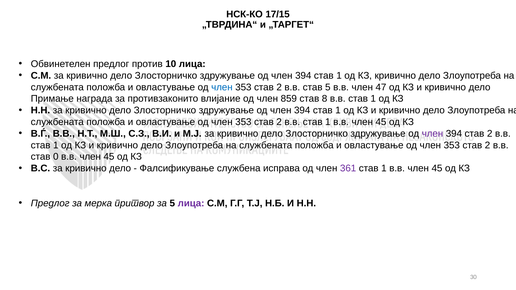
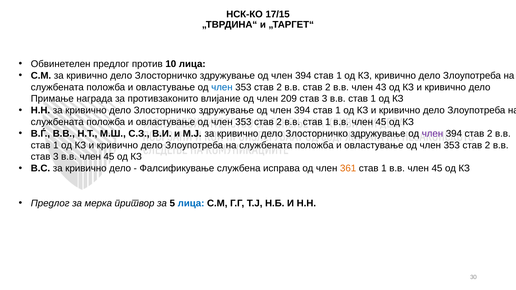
в.в став 5: 5 -> 2 (328, 87)
47: 47 -> 43 (381, 87)
859: 859 -> 209 (289, 99)
8: 8 -> 3 (325, 99)
0: 0 -> 3 (56, 157)
361 colour: purple -> orange (348, 168)
лица colour: purple -> blue (191, 203)
